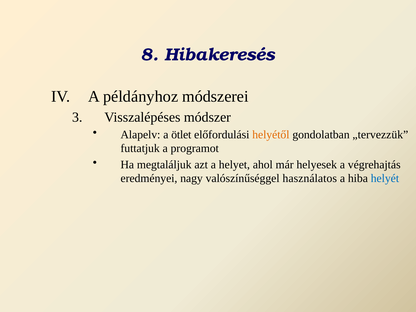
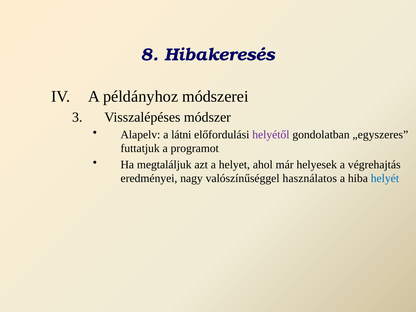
ötlet: ötlet -> látni (181, 135)
helyétől colour: orange -> purple (271, 135)
„tervezzük: „tervezzük -> „egyszeres (380, 135)
